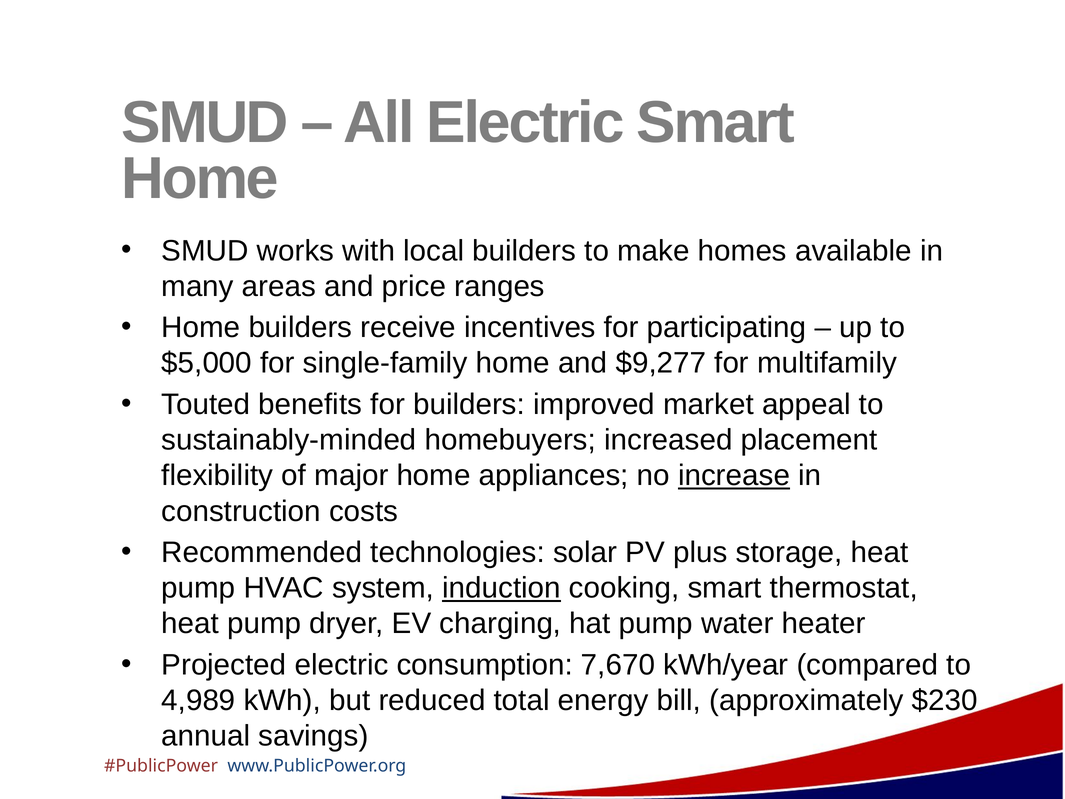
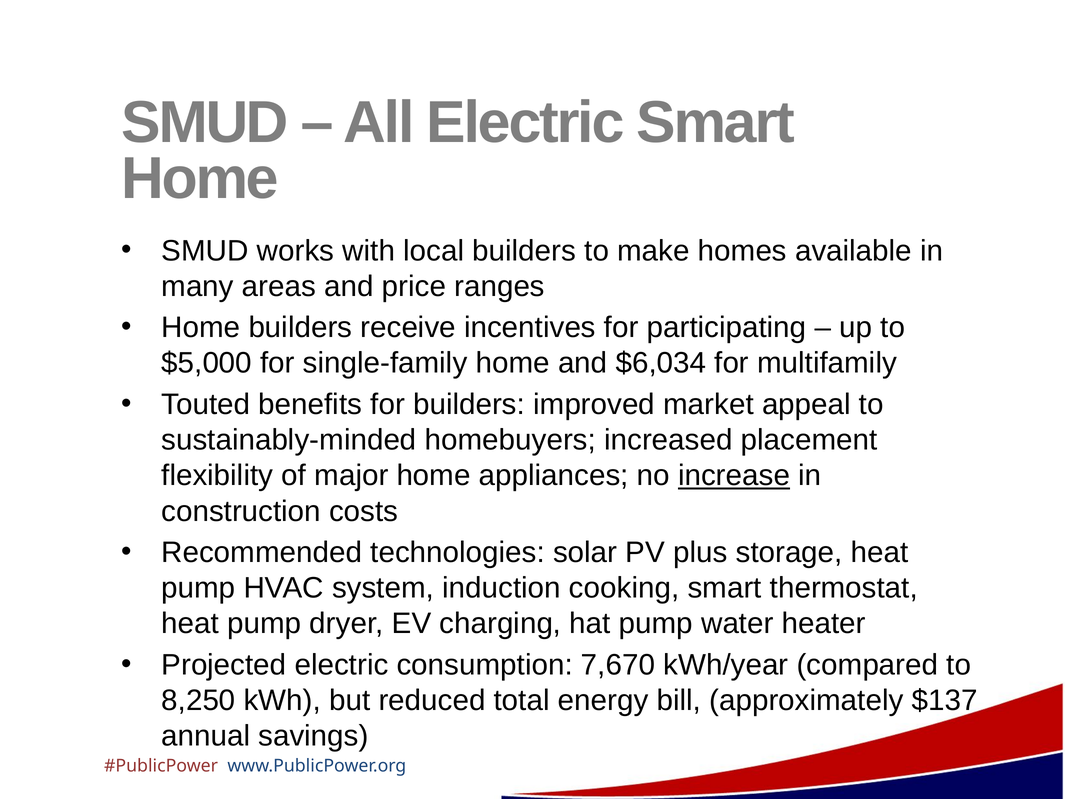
$9,277: $9,277 -> $6,034 (661, 363)
induction underline: present -> none (502, 588)
4,989: 4,989 -> 8,250 (198, 700)
$230: $230 -> $137 (945, 700)
